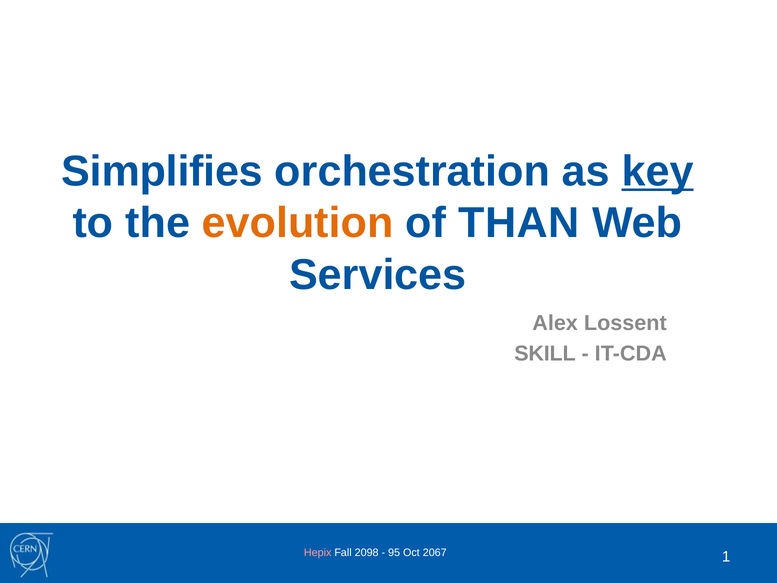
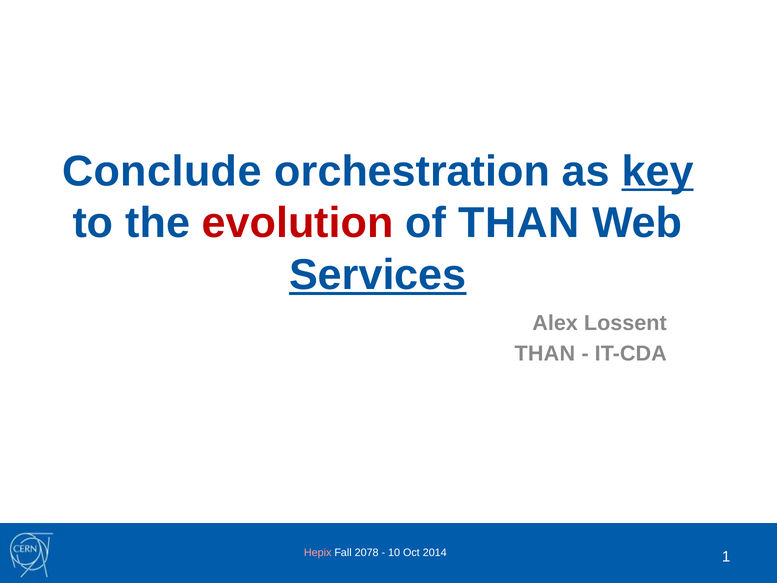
Simplifies: Simplifies -> Conclude (162, 171)
evolution colour: orange -> red (298, 223)
Services underline: none -> present (378, 275)
SKILL: SKILL -> THAN (545, 353)
2098: 2098 -> 2078 (367, 552)
95: 95 -> 10 (394, 552)
2067: 2067 -> 2014 (435, 552)
